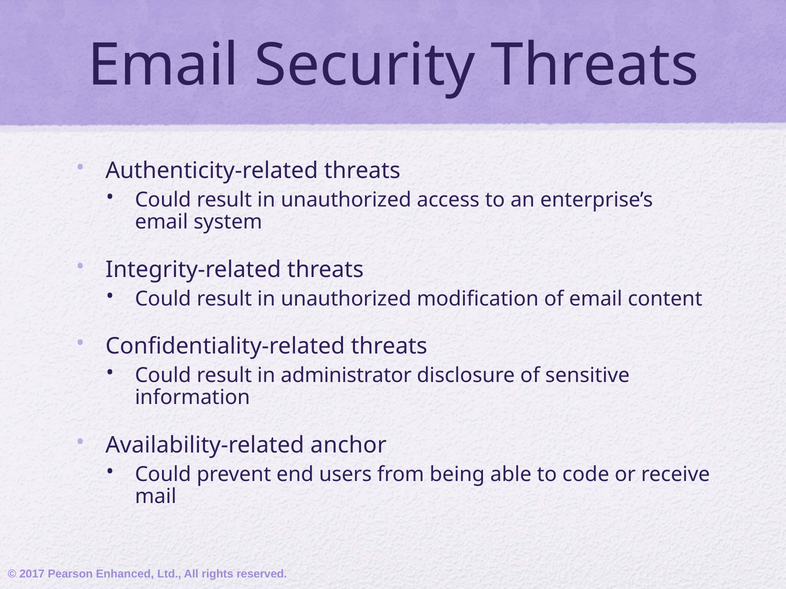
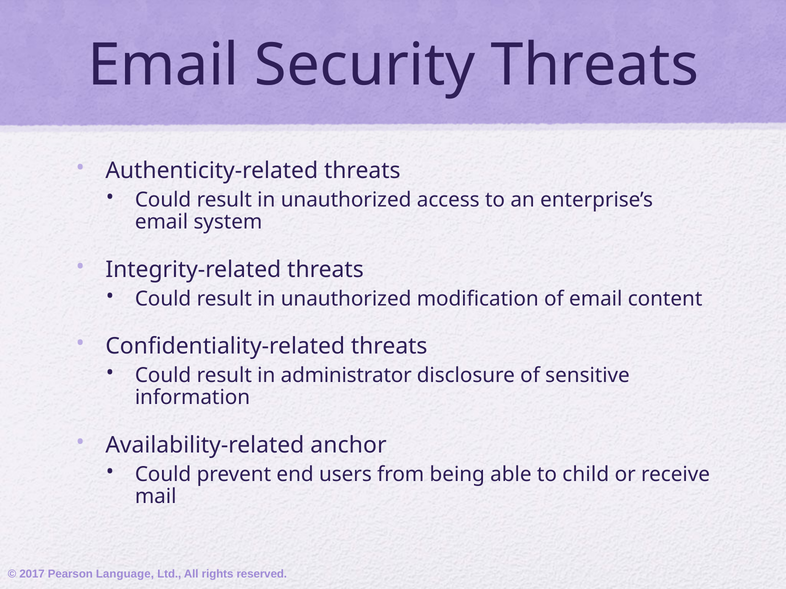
code: code -> child (586, 475)
Enhanced: Enhanced -> Language (125, 575)
